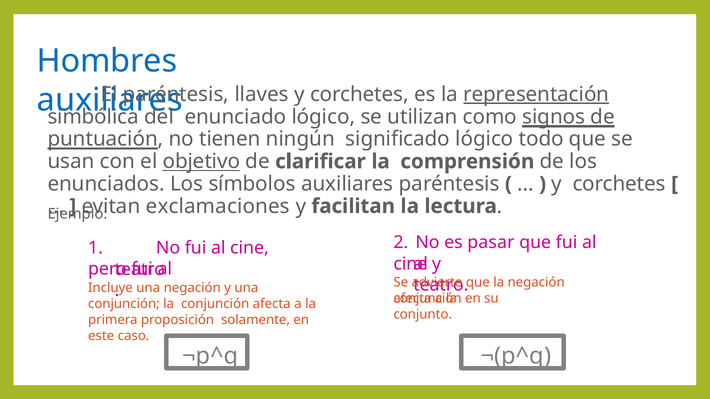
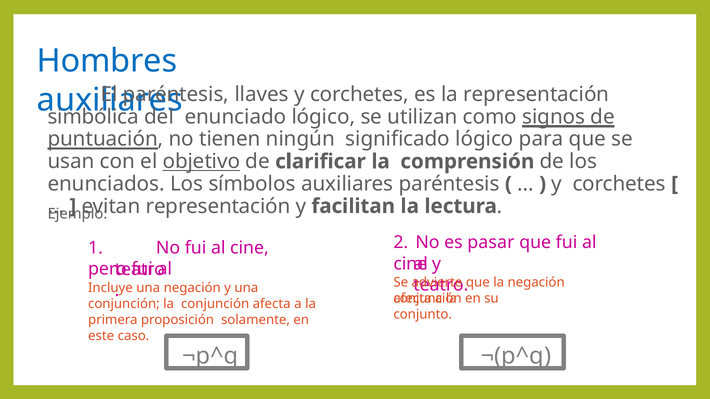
representación underline: present -> none (536, 95)
todo: todo -> para (541, 139)
evitan exclamaciones: exclamaciones -> representación (218, 206)
